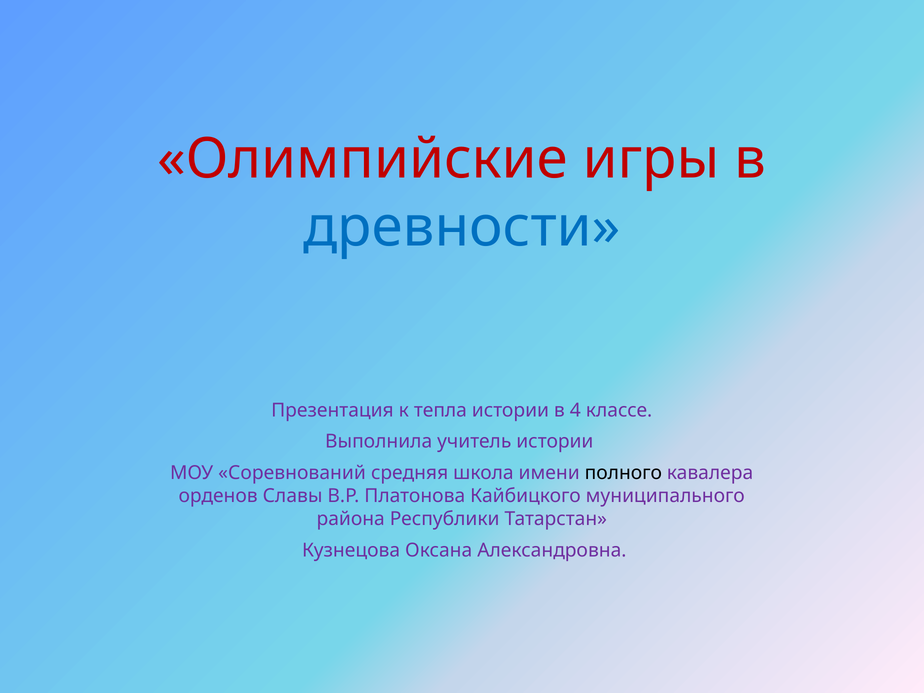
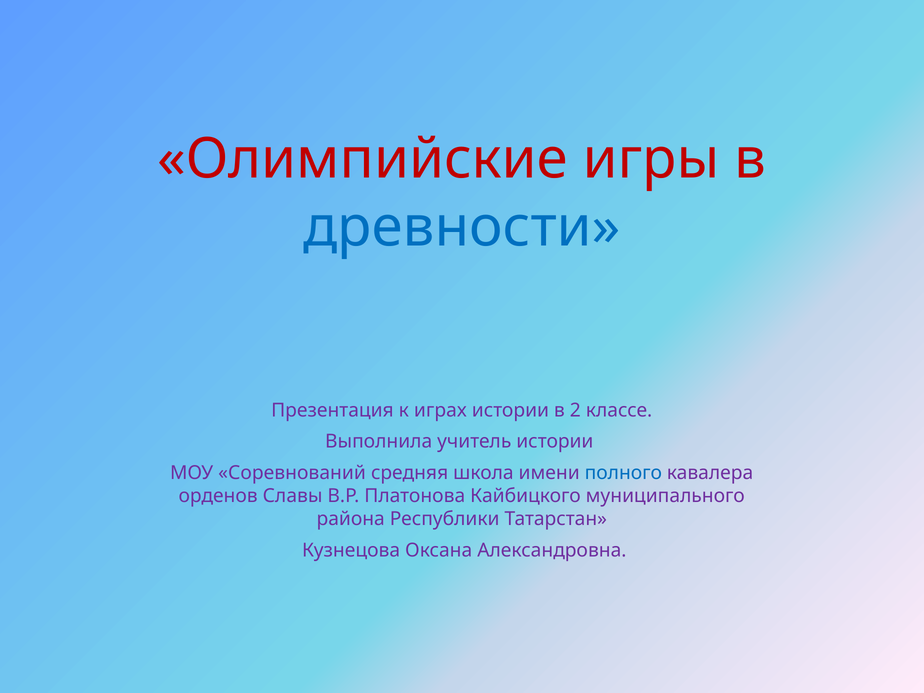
тепла: тепла -> играх (440, 410)
4: 4 -> 2 (575, 410)
полного colour: black -> blue (623, 473)
